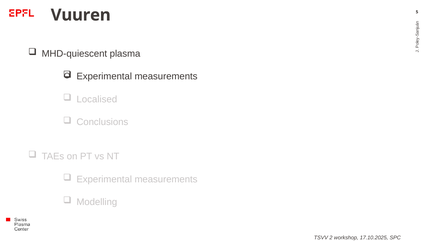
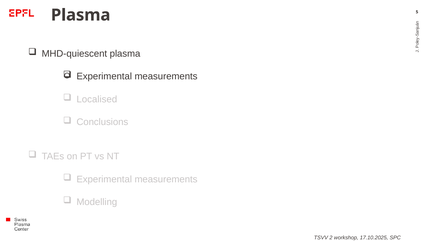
Vuuren: Vuuren -> Plasma (81, 15)
